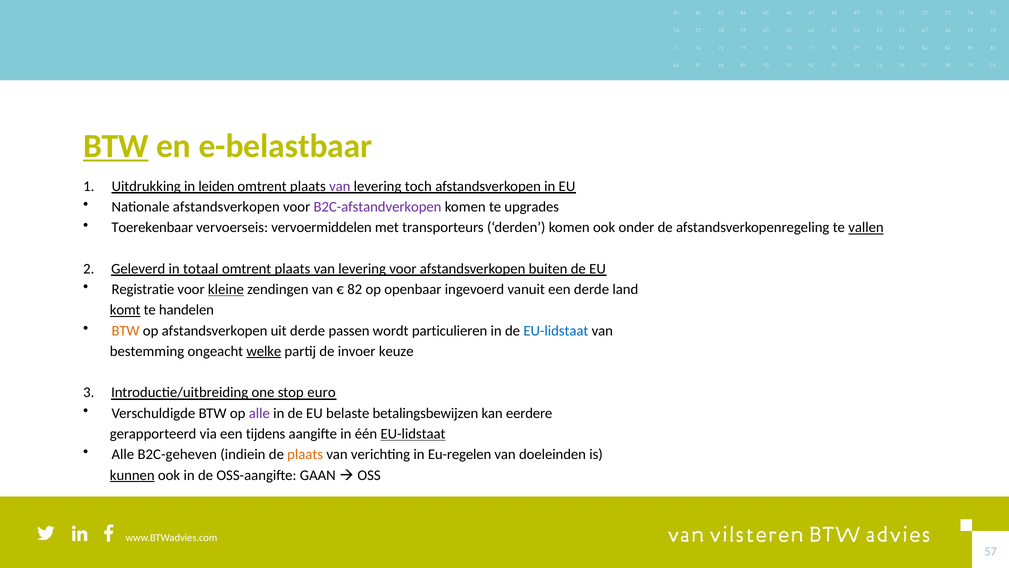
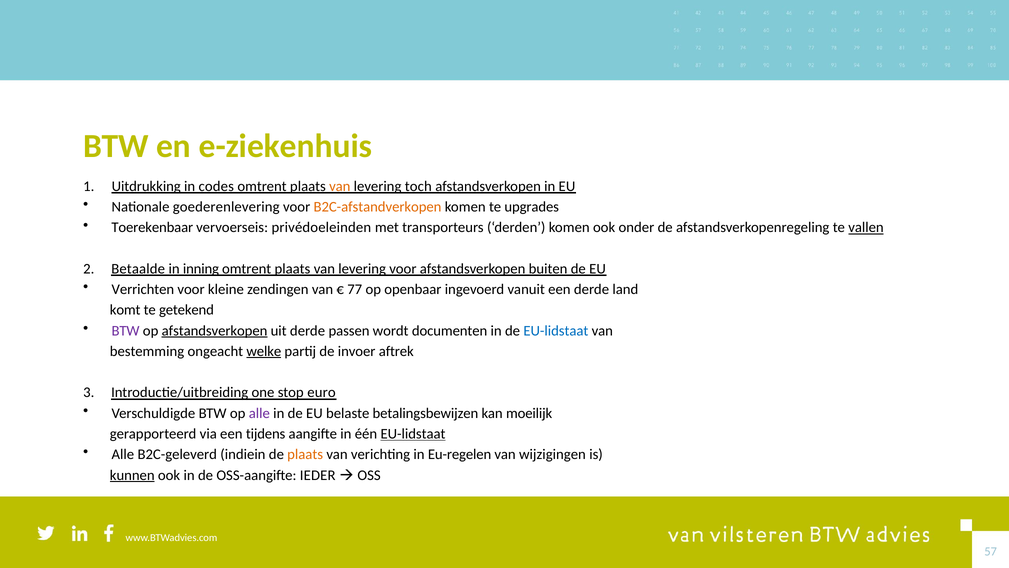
BTW underline: present -> none (116, 146)
e-belastbaar: e-belastbaar -> e-ziekenhuis (285, 146)
leiden: leiden -> codes (216, 186)
van colour: purple -> orange (340, 186)
Nationale afstandsverkopen: afstandsverkopen -> goederenlevering (226, 207)
B2C-afstandverkopen colour: purple -> orange (378, 207)
vervoermiddelen: vervoermiddelen -> privédoeleinden (321, 227)
Geleverd: Geleverd -> Betaalde (138, 269)
totaal: totaal -> inning (201, 269)
Registratie: Registratie -> Verrichten (143, 289)
kleine underline: present -> none (226, 289)
82: 82 -> 77 (355, 289)
komt underline: present -> none (125, 310)
handelen: handelen -> getekend (186, 310)
BTW colour: orange -> purple (126, 330)
afstandsverkopen underline: none -> present (215, 330)
particulieren: particulieren -> documenten (450, 330)
keuze: keuze -> aftrek (396, 351)
eerdere: eerdere -> moeilijk (529, 413)
B2C-geheven: B2C-geheven -> B2C-geleverd (177, 454)
doeleinden: doeleinden -> wijzigingen (552, 454)
GAAN: GAAN -> IEDER (318, 475)
